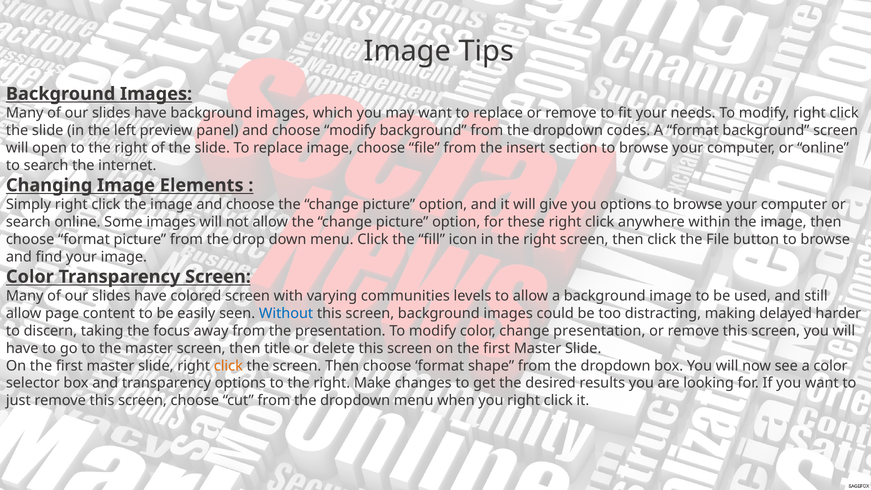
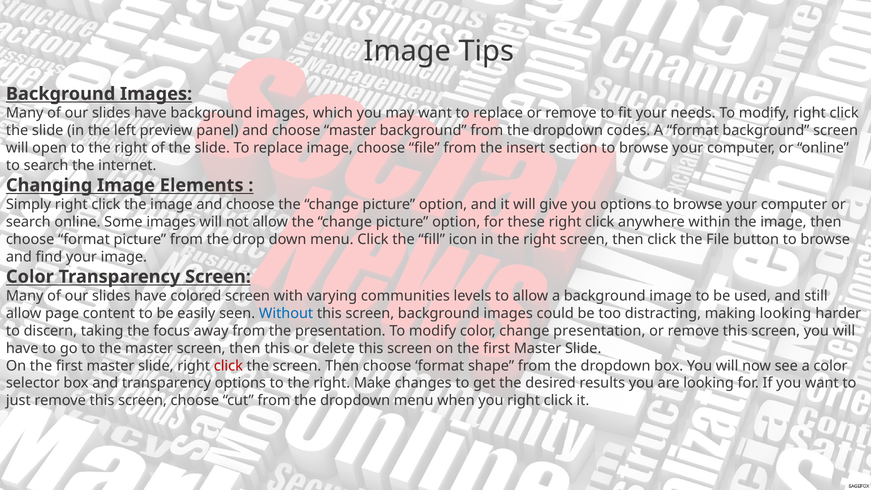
choose modify: modify -> master (350, 131)
making delayed: delayed -> looking (785, 313)
then title: title -> this (277, 348)
click colour: orange -> red (228, 366)
